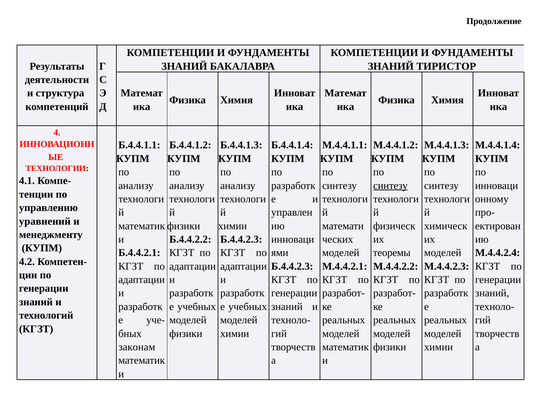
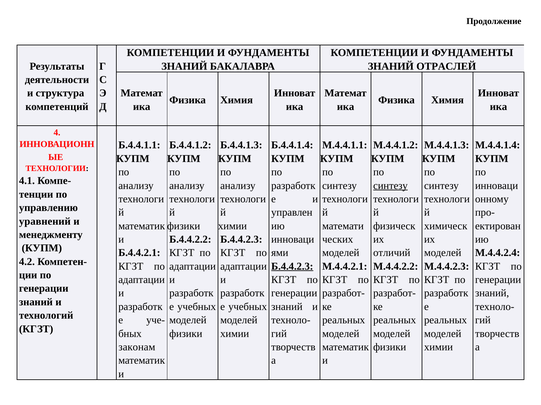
ТИРИСТОР: ТИРИСТОР -> ОТРАСЛЕЙ (446, 66)
теоремы: теоремы -> отличий (392, 253)
Б.4.4.2.3 underline: none -> present (292, 267)
